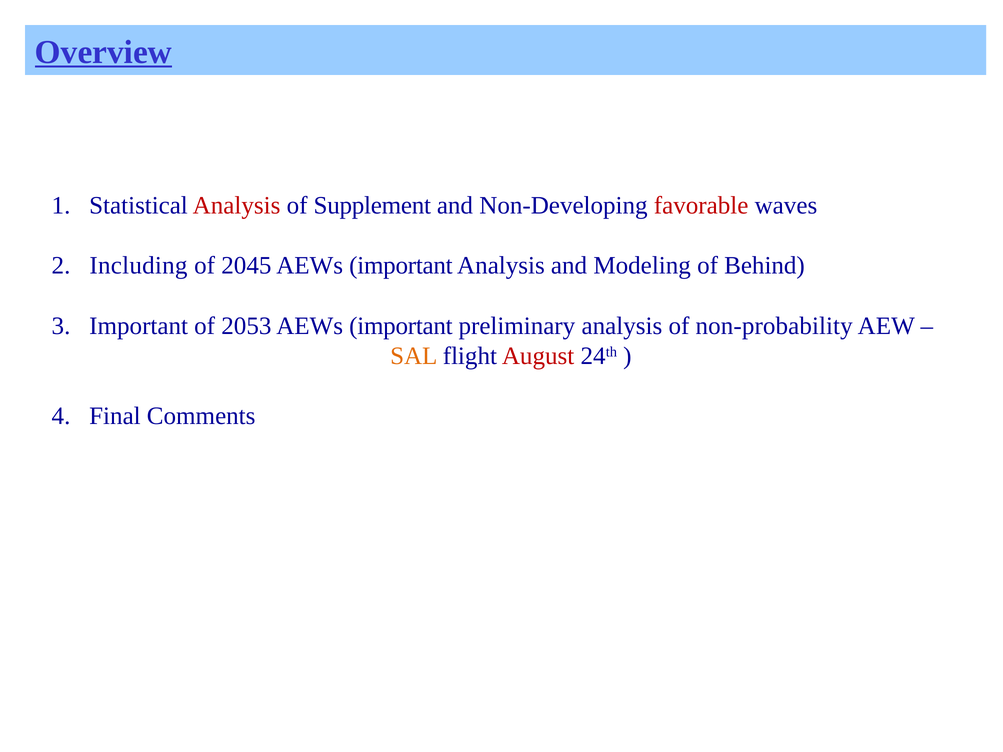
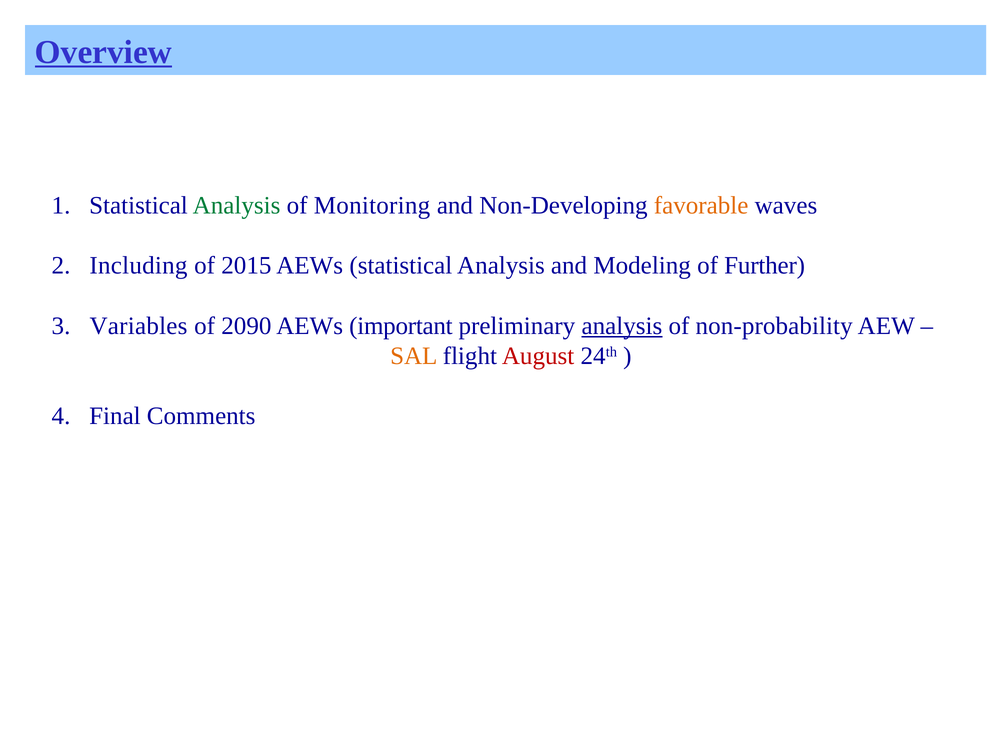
Analysis colour: red -> green (237, 206)
Supplement: Supplement -> Monitoring (372, 206)
favorable colour: red -> orange (701, 206)
2045: 2045 -> 2015 (246, 266)
important: important -> statistical (401, 266)
Behind: Behind -> Further (765, 266)
Important: Important -> Variables (138, 326)
2053: 2053 -> 2090 (246, 326)
analysis underline: none -> present (622, 326)
